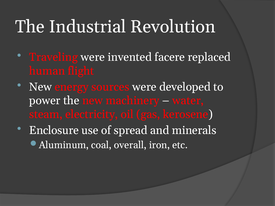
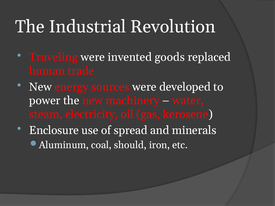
facere: facere -> goods (170, 57)
flight: flight -> trade (81, 71)
overall: overall -> should (130, 145)
